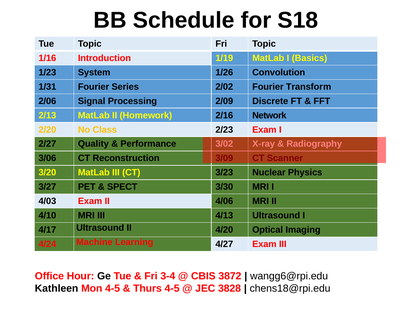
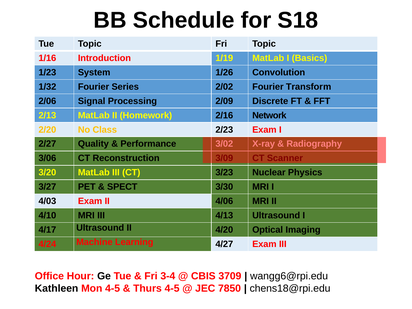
1/31: 1/31 -> 1/32 (47, 87)
3872: 3872 -> 3709 (230, 276)
3828: 3828 -> 7850 (230, 288)
